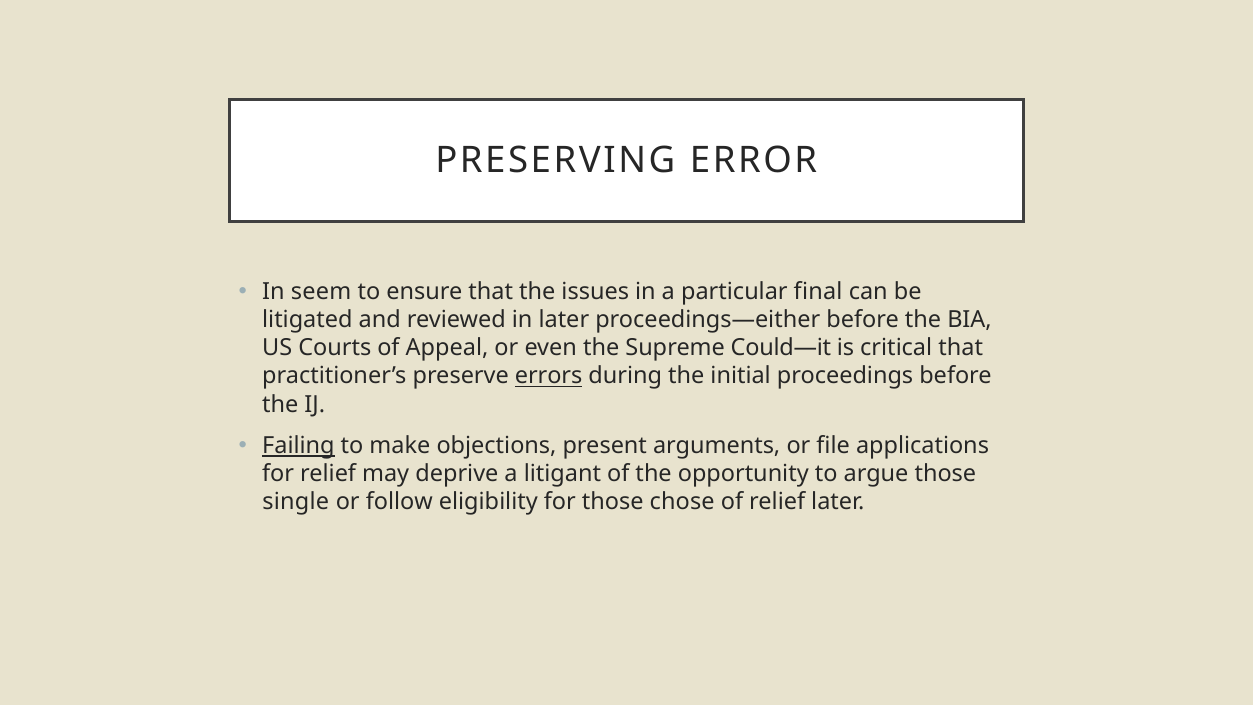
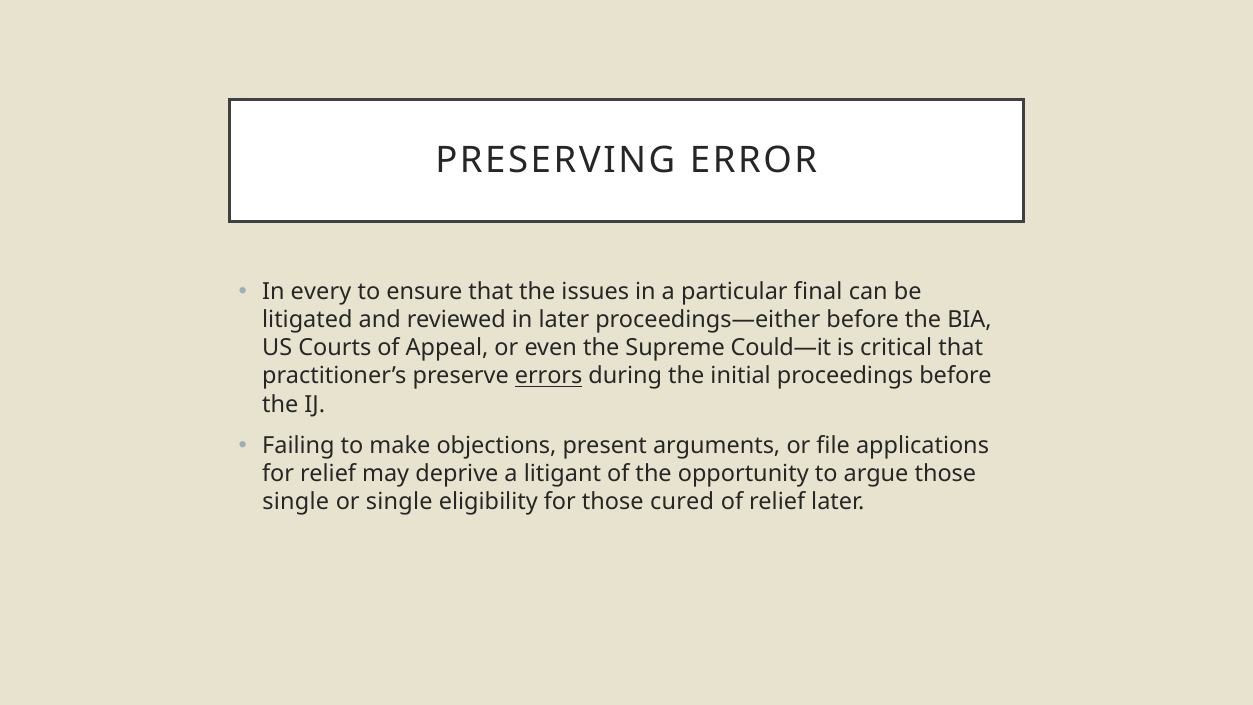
seem: seem -> every (321, 292)
Failing underline: present -> none (298, 446)
or follow: follow -> single (399, 502)
chose: chose -> cured (682, 502)
